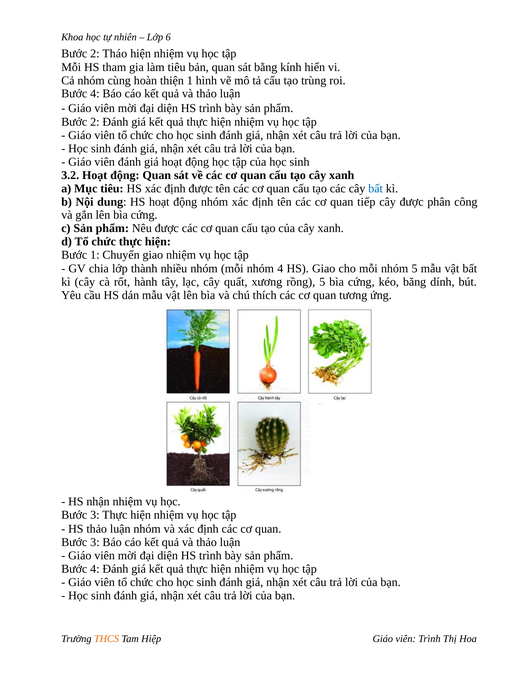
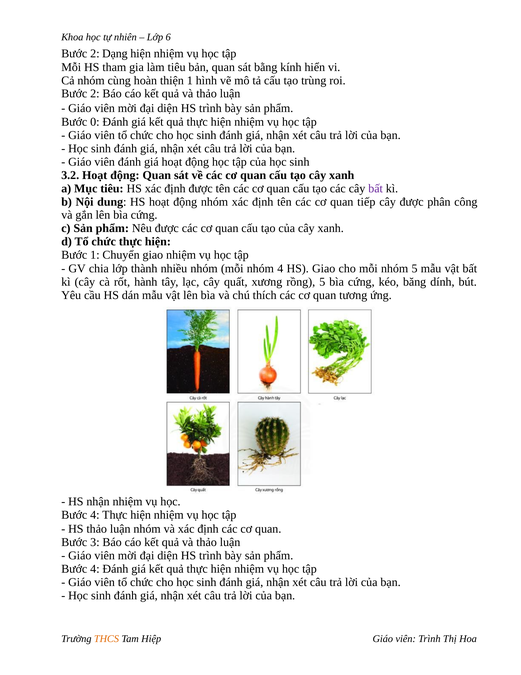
Tháo: Tháo -> Dạng (115, 53)
4: 4 -> 2 (95, 94)
2: 2 -> 0 (95, 122)
bất colour: blue -> purple (376, 188)
3: 3 -> 4 (95, 514)
